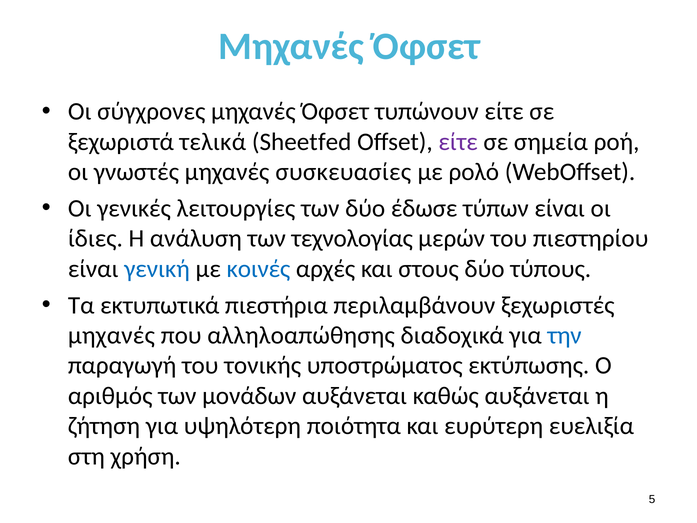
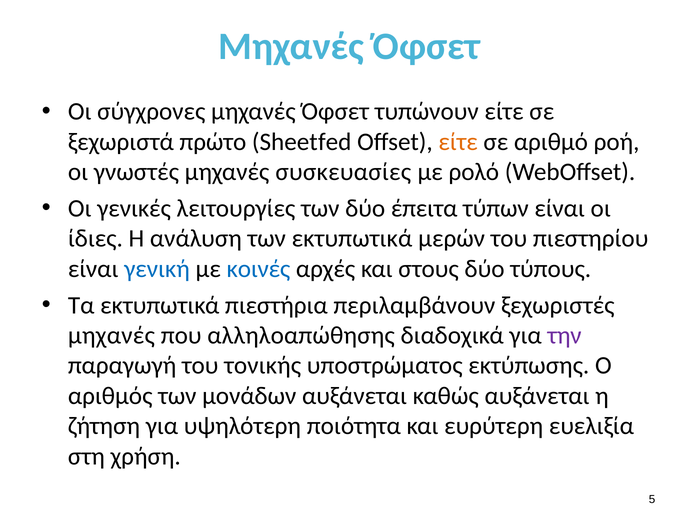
τελικά: τελικά -> πρώτο (213, 142)
είτε colour: purple -> orange (458, 142)
σημεία: σημεία -> αριθμό (551, 142)
έδωσε: έδωσε -> έπειτα (424, 208)
των τεχνολογίας: τεχνολογίας -> εκτυπωτικά (352, 238)
την colour: blue -> purple (565, 335)
